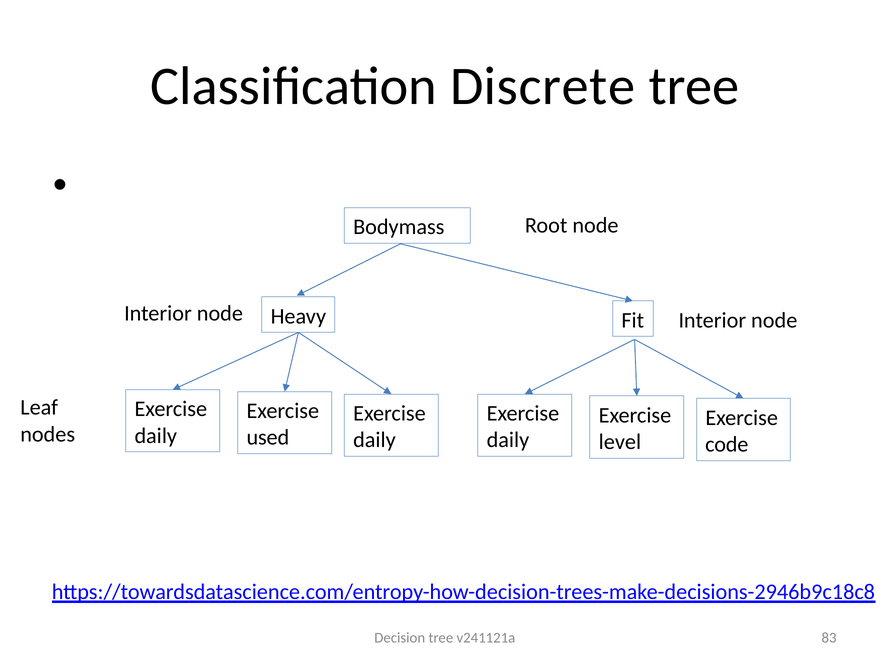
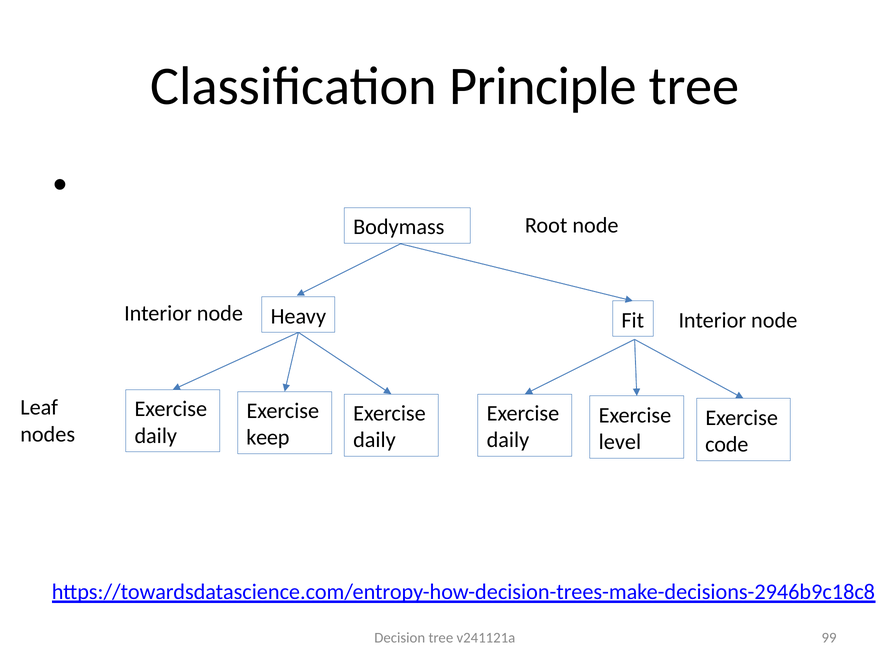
Discrete: Discrete -> Principle (543, 86)
used: used -> keep (268, 437)
83: 83 -> 99 (829, 637)
